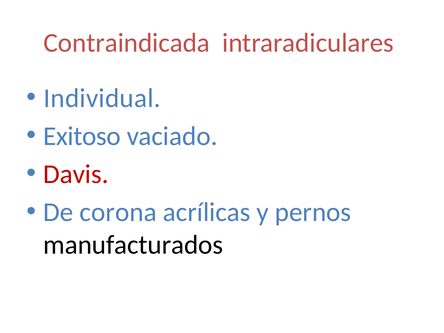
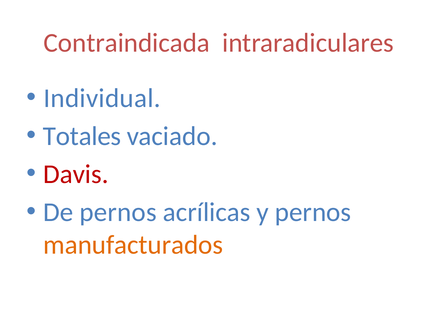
Exitoso: Exitoso -> Totales (82, 136)
De corona: corona -> pernos (118, 212)
manufacturados colour: black -> orange (133, 245)
